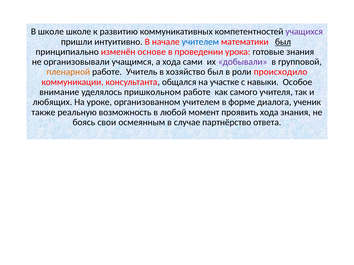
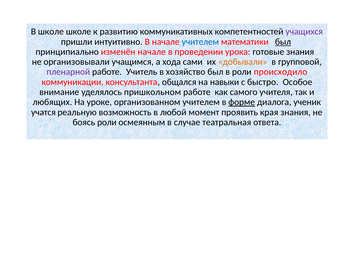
изменён основе: основе -> начале (152, 52)
добывали colour: purple -> orange (243, 62)
пленарной colour: orange -> purple (68, 72)
участке: участке -> навыки (225, 82)
навыки: навыки -> быстро (263, 82)
форме underline: none -> present (242, 102)
также: также -> учатся (43, 112)
проявить хода: хода -> края (269, 112)
боясь свои: свои -> роли (107, 122)
партнёрство: партнёрство -> театральная (227, 122)
